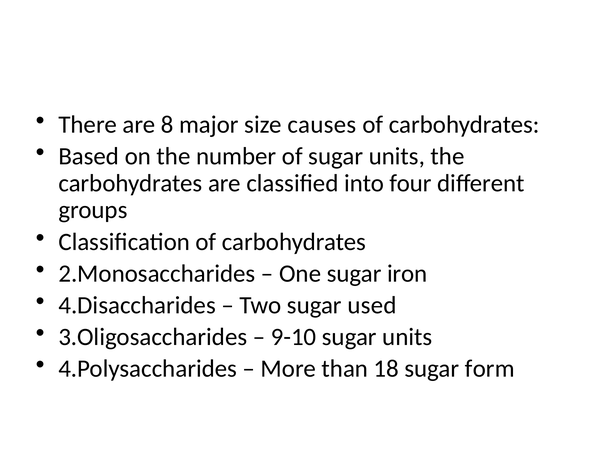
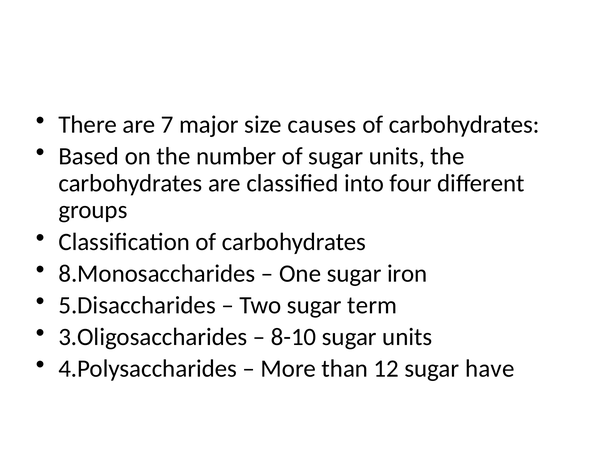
8: 8 -> 7 (167, 125)
2.Monosaccharides: 2.Monosaccharides -> 8.Monosaccharides (157, 274)
4.Disaccharides: 4.Disaccharides -> 5.Disaccharides (137, 305)
used: used -> term (372, 305)
9-10: 9-10 -> 8-10 (294, 337)
18: 18 -> 12 (386, 369)
form: form -> have (490, 369)
